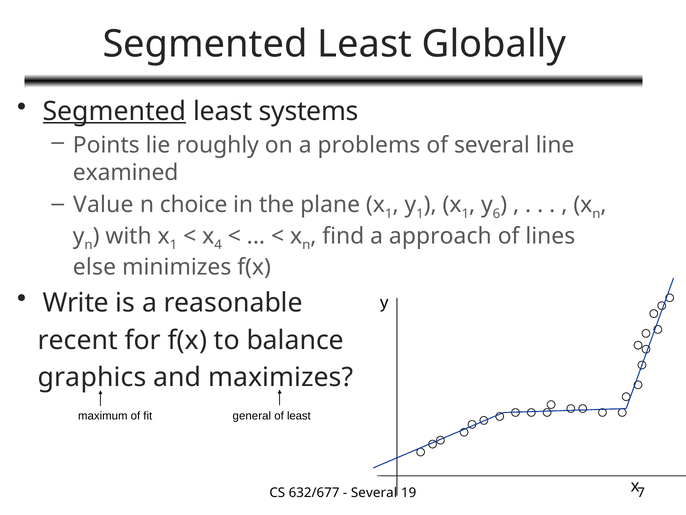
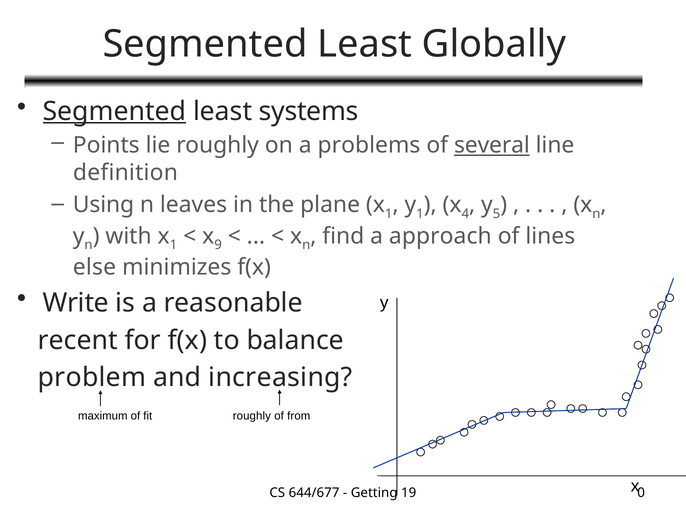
several underline: none -> present (492, 145)
examined: examined -> definition (125, 173)
Value: Value -> Using (103, 205)
choice: choice -> leaves (194, 205)
1: 1 -> 4 (465, 214)
6: 6 -> 5 (497, 214)
4: 4 -> 9 (218, 245)
graphics: graphics -> problem (92, 377)
maximizes: maximizes -> increasing (281, 377)
fit general: general -> roughly (252, 415)
of least: least -> from (299, 415)
632/677: 632/677 -> 644/677 (314, 492)
Several: Several -> Getting (374, 492)
7: 7 -> 0 (641, 492)
